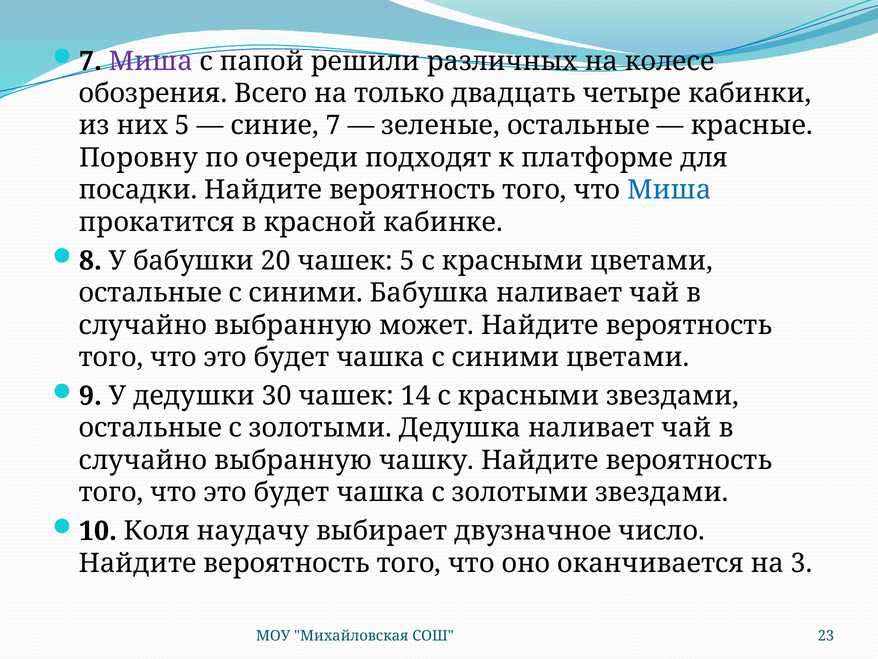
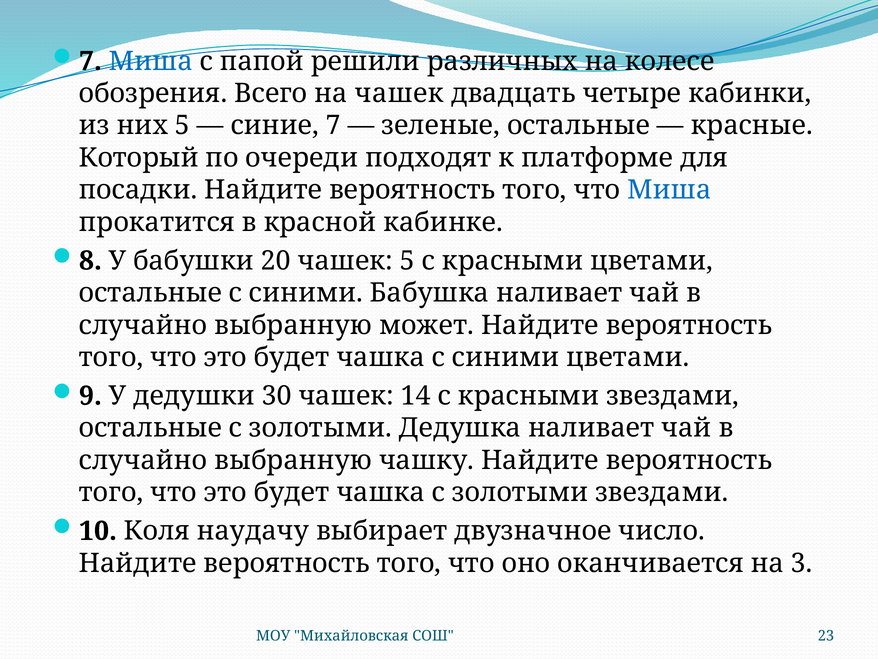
Миша colour: purple -> blue (151, 61)
на только: только -> чашек (399, 93)
Поровну: Поровну -> Который (139, 158)
